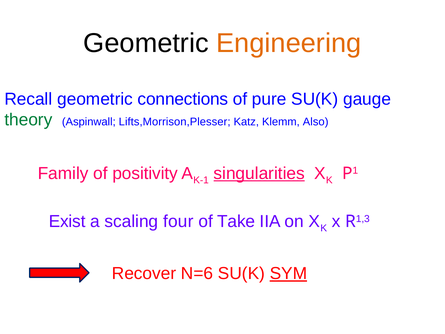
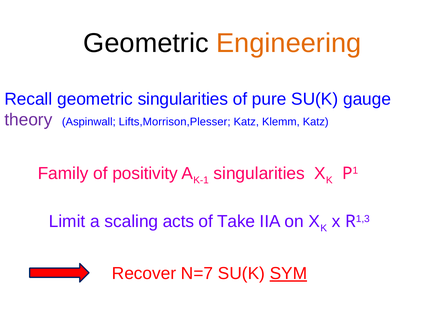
geometric connections: connections -> singularities (183, 99)
theory colour: green -> purple (28, 120)
Klemm Also: Also -> Katz (316, 122)
singularities underline: present -> none (259, 173)
Exist: Exist -> Limit (67, 221)
four: four -> acts (178, 221)
N=6: N=6 -> N=7 (197, 273)
